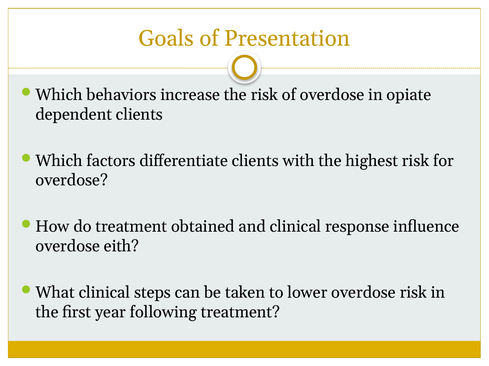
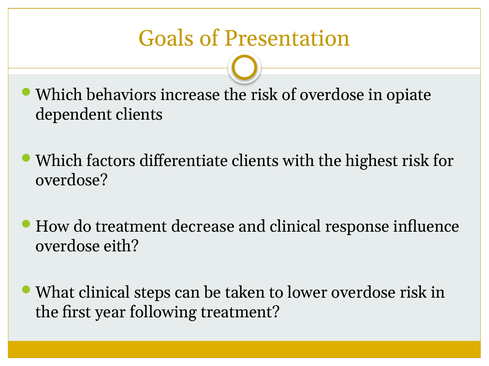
obtained: obtained -> decrease (203, 227)
